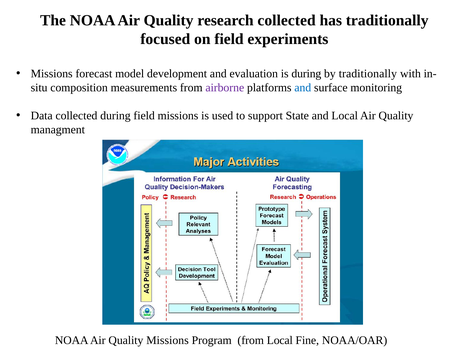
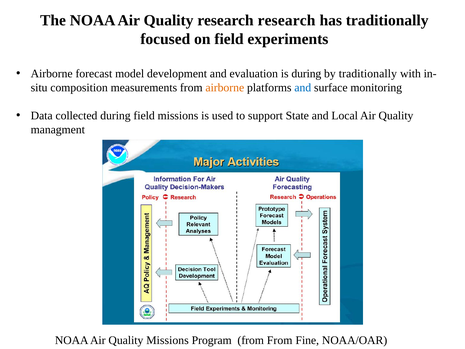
research collected: collected -> research (287, 20)
Missions: Missions -> Airborne (52, 74)
airborne colour: purple -> orange (225, 88)
from Local: Local -> From (280, 340)
